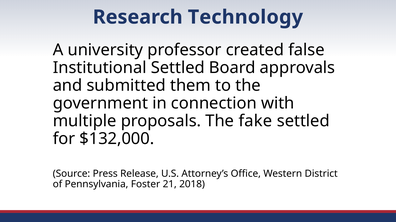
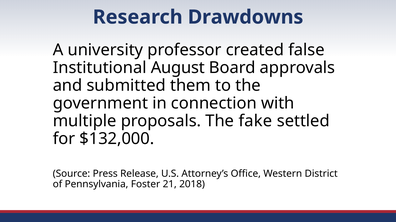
Technology: Technology -> Drawdowns (246, 17)
Institutional Settled: Settled -> August (178, 68)
